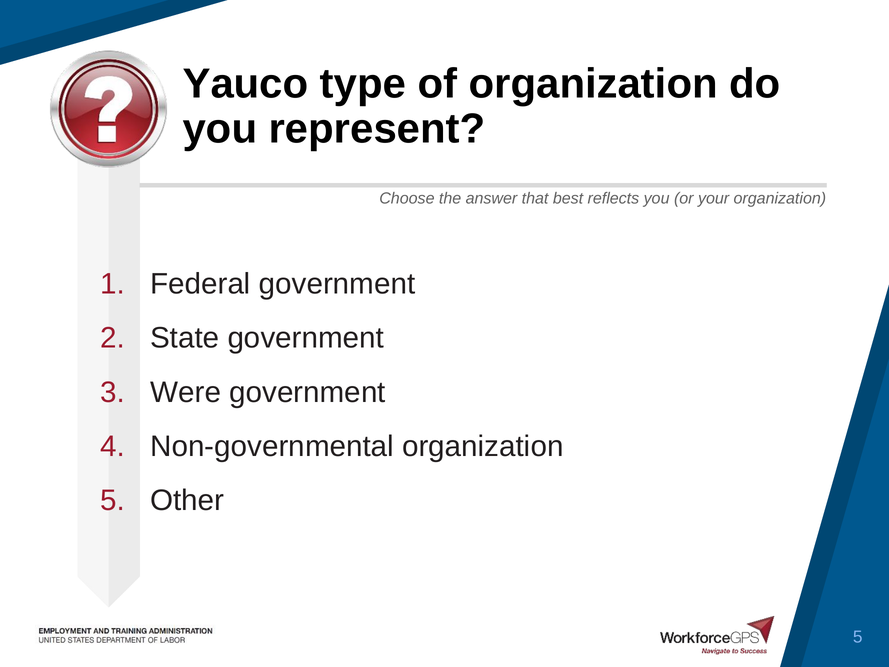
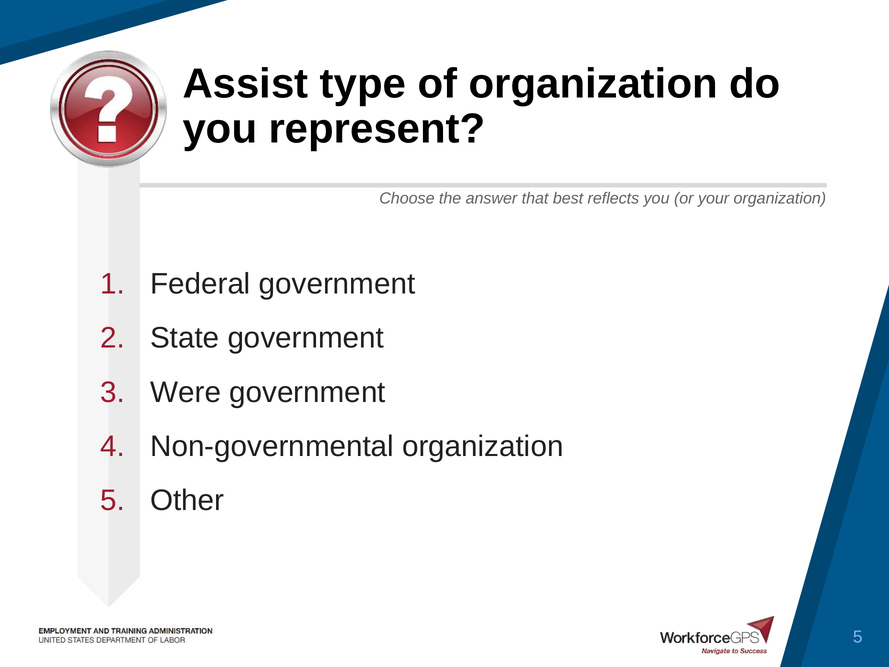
Yauco: Yauco -> Assist (245, 84)
